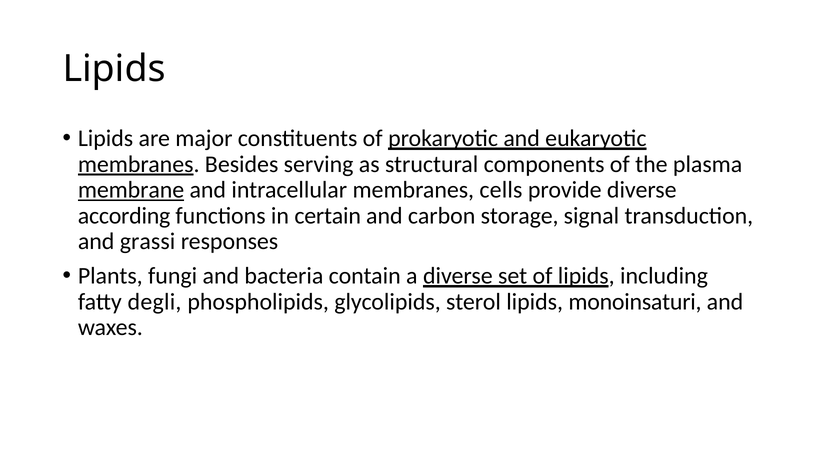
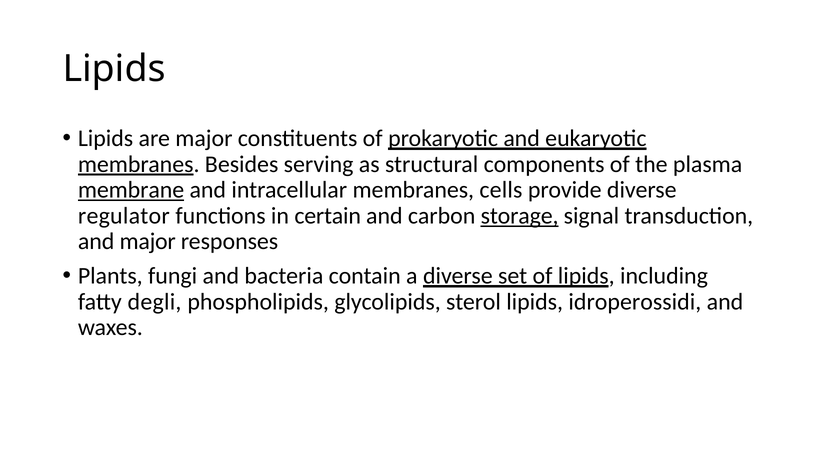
according: according -> regulator (124, 216)
storage underline: none -> present (520, 216)
and grassi: grassi -> major (148, 242)
monoinsaturi: monoinsaturi -> idroperossidi (635, 302)
